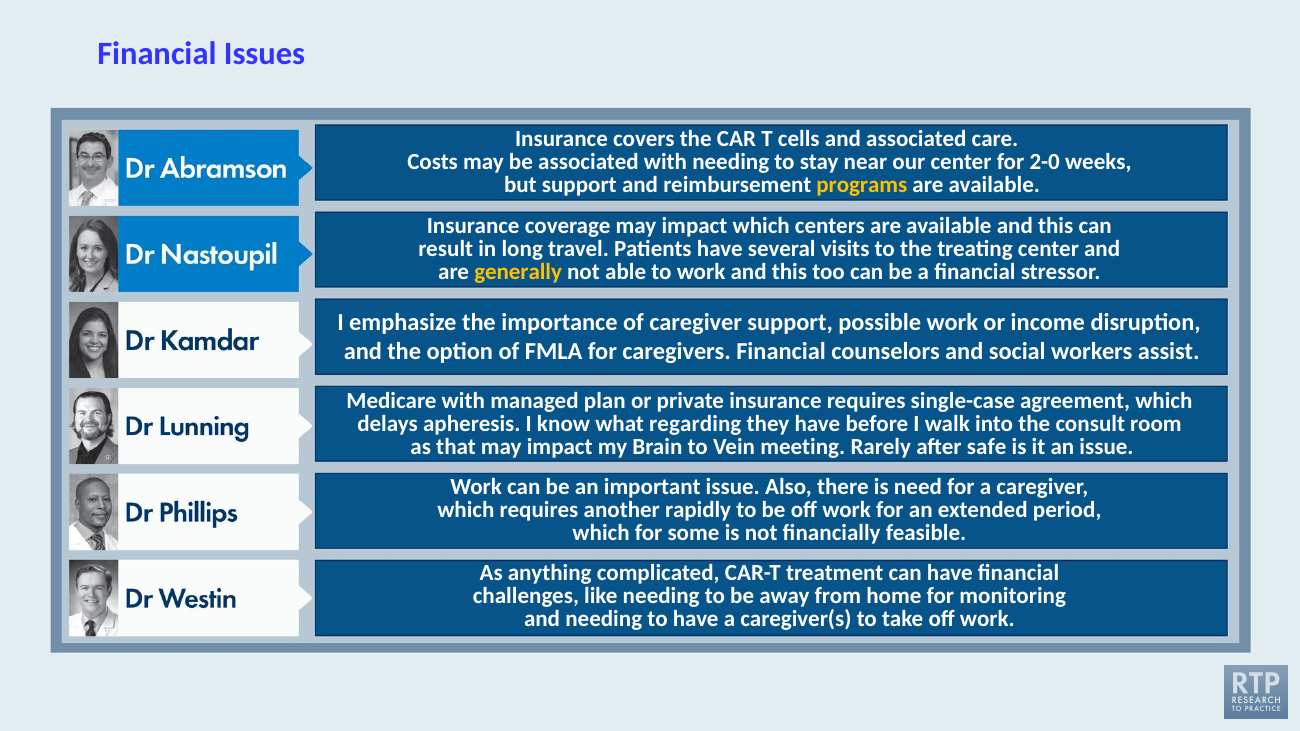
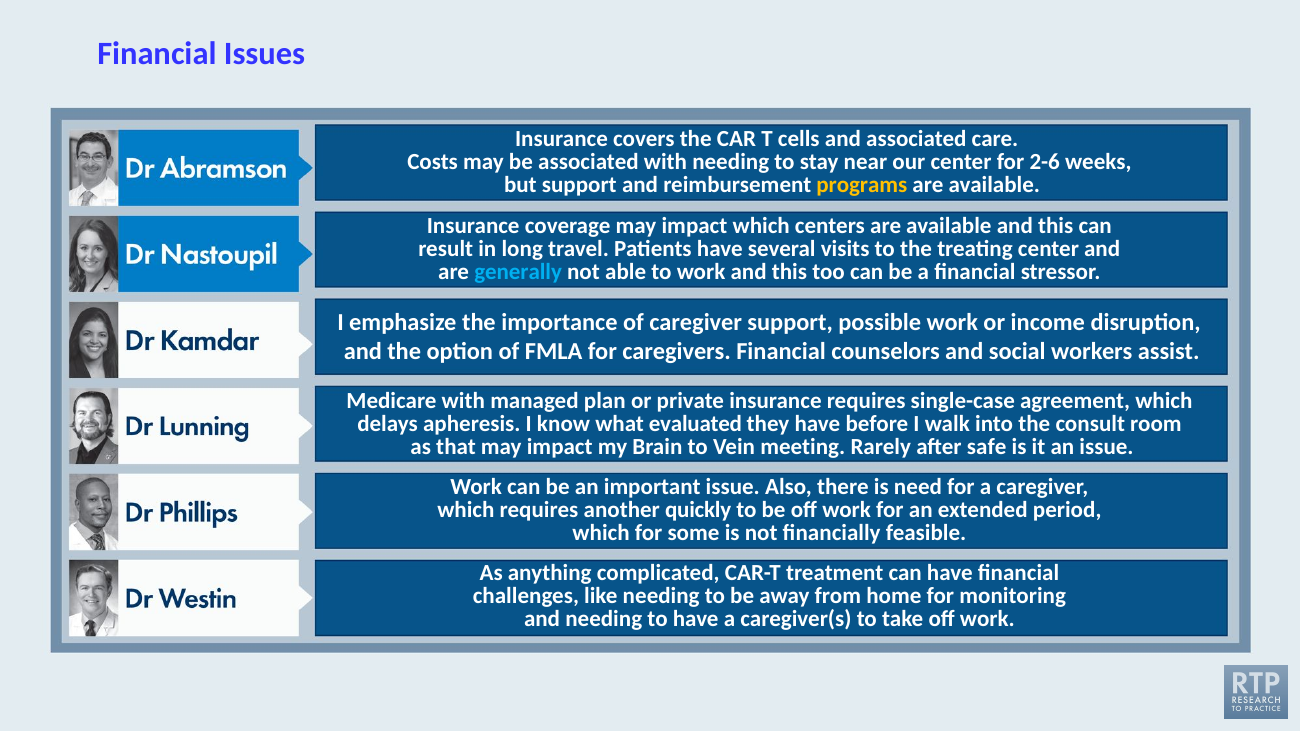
2-0: 2-0 -> 2-6 (1045, 162)
generally colour: yellow -> light blue (518, 272)
regarding: regarding -> evaluated (695, 424)
rapidly: rapidly -> quickly (698, 510)
